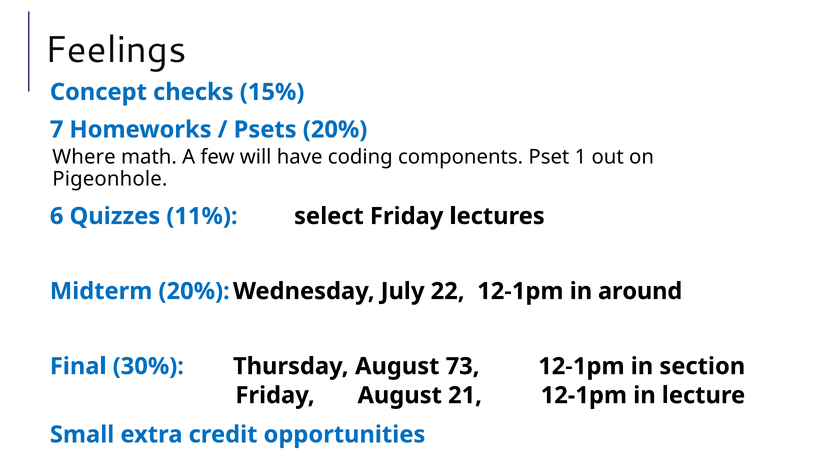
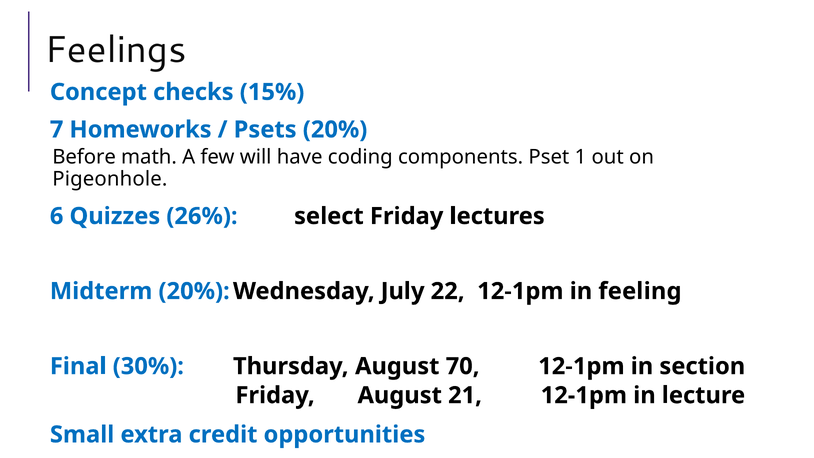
Where: Where -> Before (84, 157)
11%: 11% -> 26% (202, 216)
around: around -> feeling (640, 291)
73: 73 -> 70 (463, 366)
